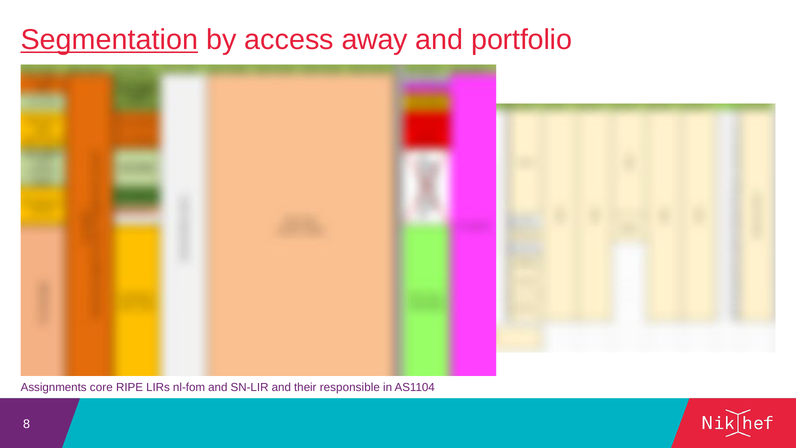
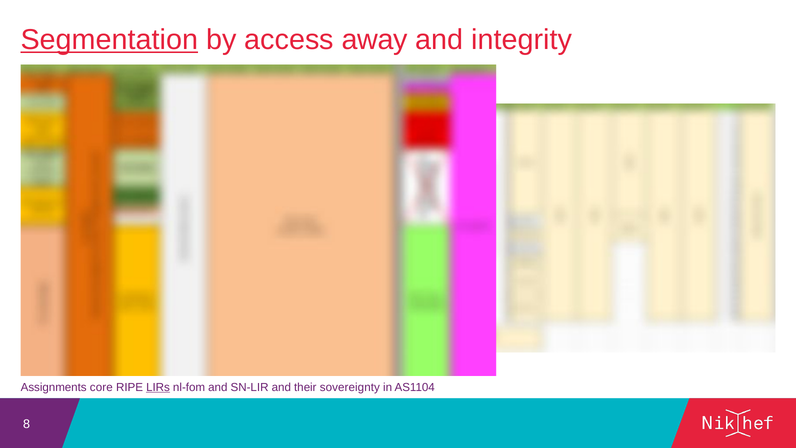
portfolio: portfolio -> integrity (522, 40)
LIRs underline: none -> present (158, 387)
responsible: responsible -> sovereignty (350, 387)
